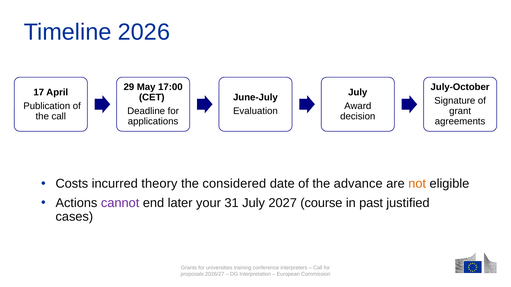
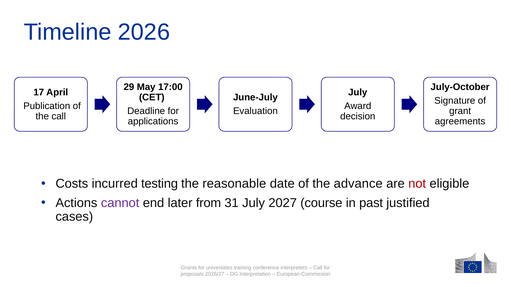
theory: theory -> testing (160, 184)
considered: considered -> reasonable (234, 184)
not colour: orange -> red (417, 184)
your: your -> from (209, 203)
